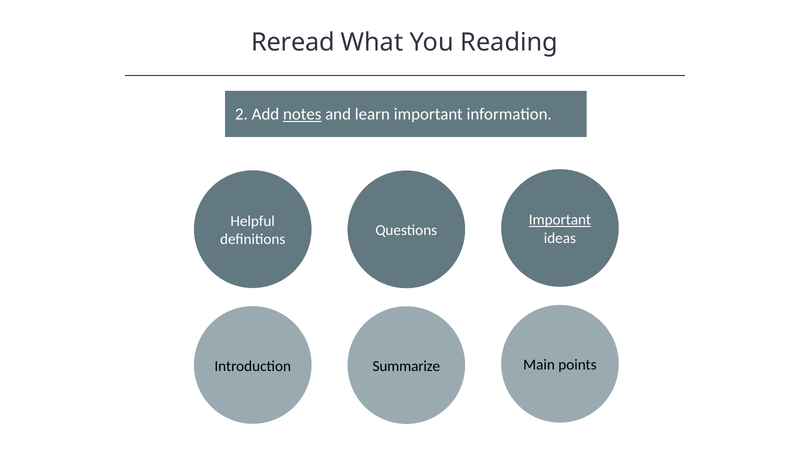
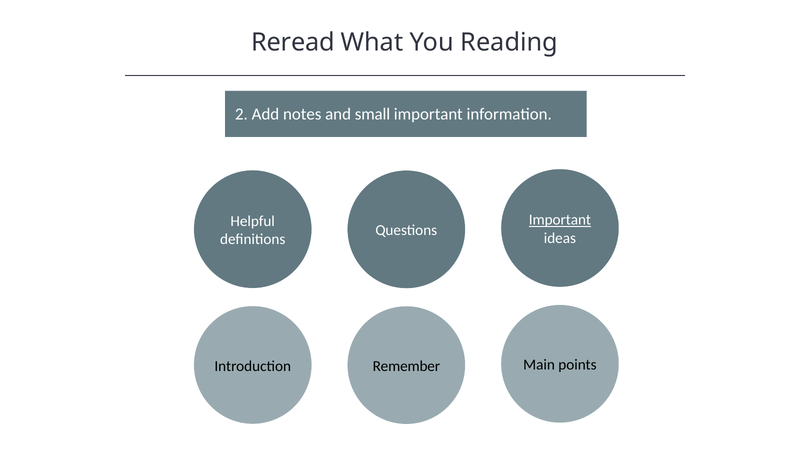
notes underline: present -> none (302, 114)
learn: learn -> small (372, 114)
Summarize: Summarize -> Remember (406, 366)
